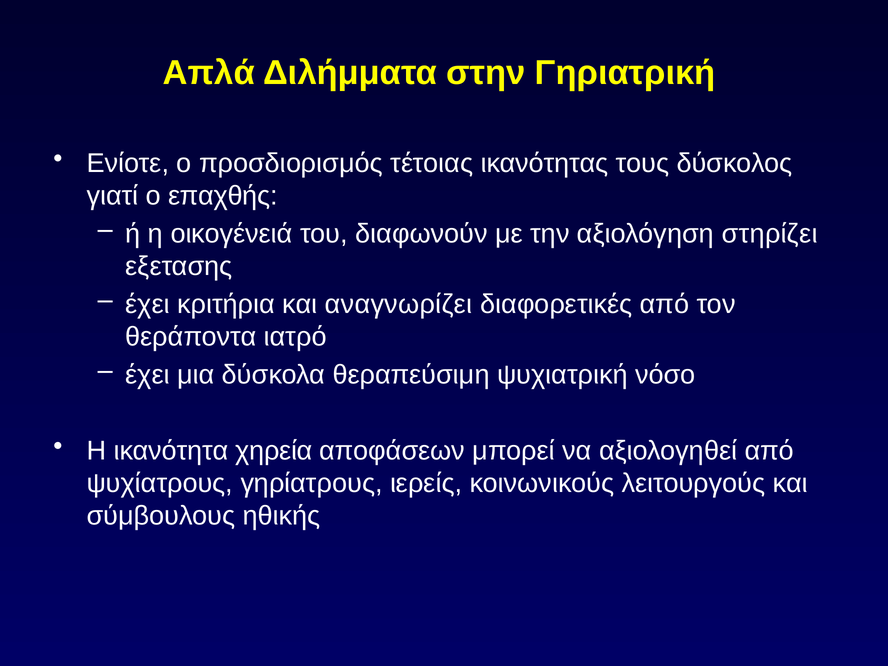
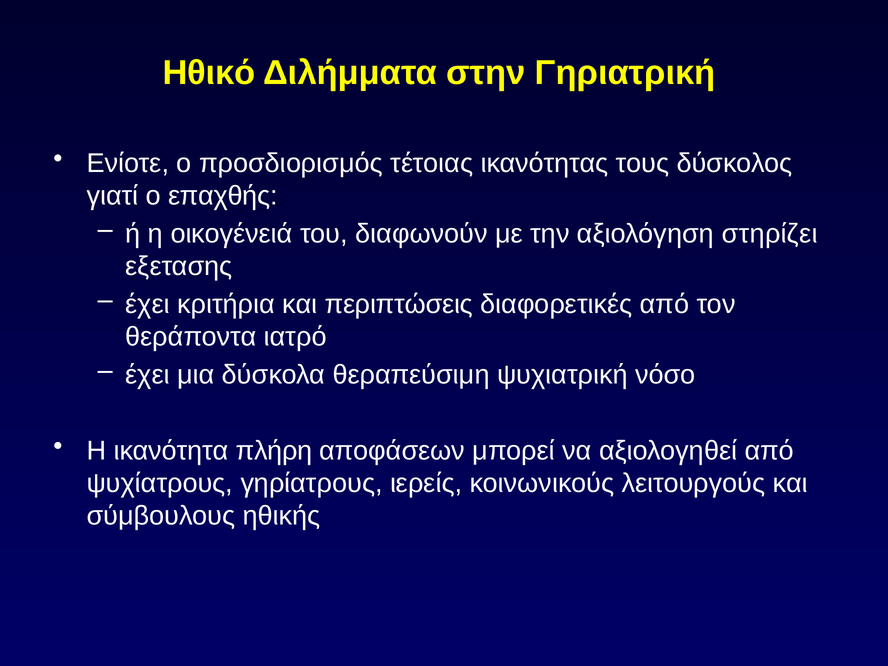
Απλά: Απλά -> Ηθικό (209, 73)
αναγνωρίζει: αναγνωρίζει -> περιπτώσεις (399, 304)
χηρεία: χηρεία -> πλήρη (274, 451)
